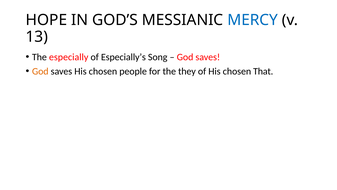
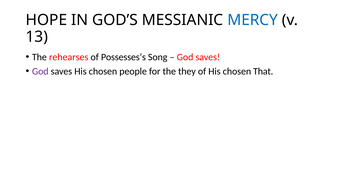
especially: especially -> rehearses (69, 57)
Especially’s: Especially’s -> Possesses’s (123, 57)
God colour: orange -> purple (40, 71)
